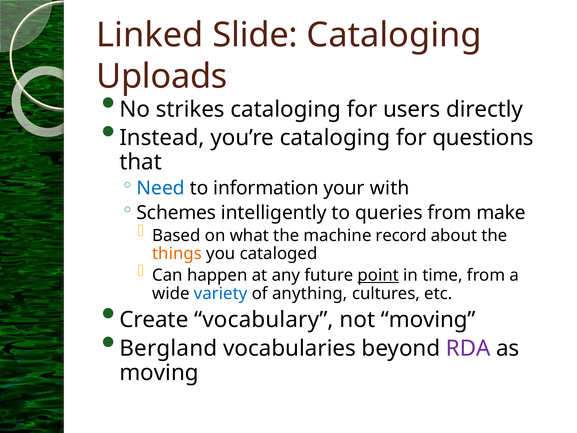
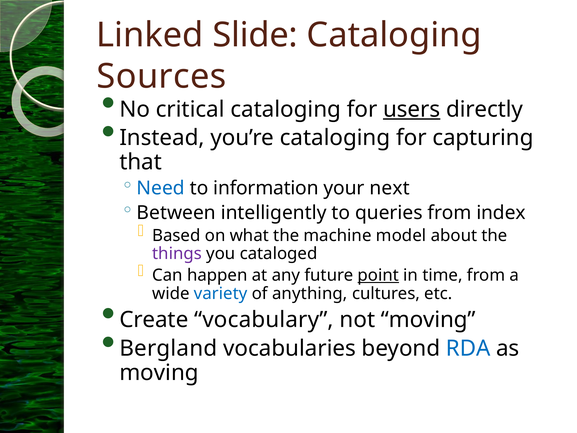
Uploads: Uploads -> Sources (161, 76)
strikes: strikes -> critical (190, 109)
users underline: none -> present (412, 109)
questions: questions -> capturing (483, 138)
with: with -> next (390, 188)
Schemes: Schemes -> Between (176, 213)
make: make -> index (501, 213)
record: record -> model (401, 235)
things colour: orange -> purple (177, 254)
RDA colour: purple -> blue (468, 348)
